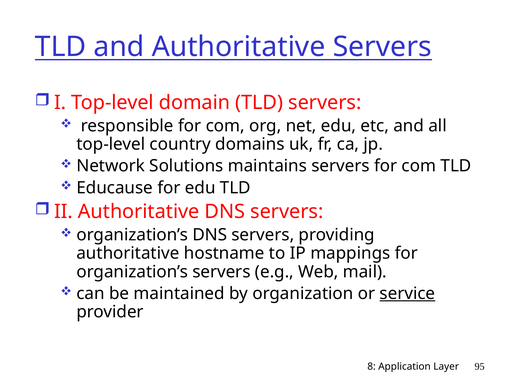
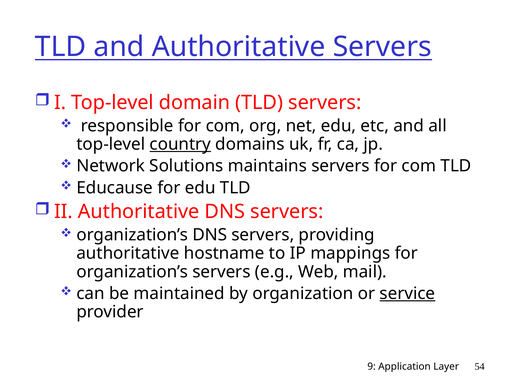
country underline: none -> present (180, 144)
8: 8 -> 9 (372, 367)
95: 95 -> 54 (480, 367)
